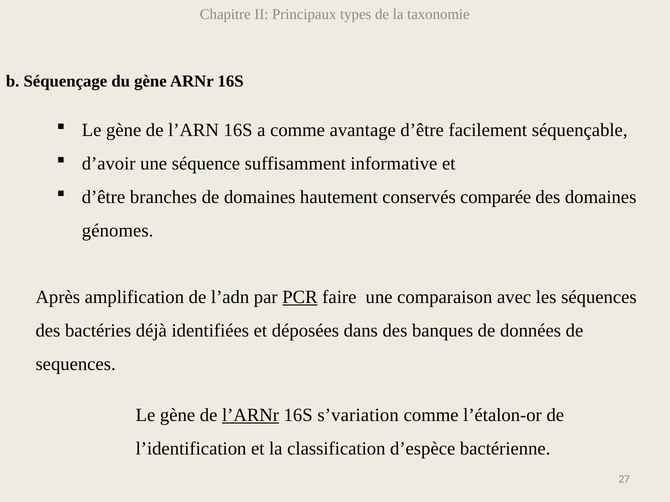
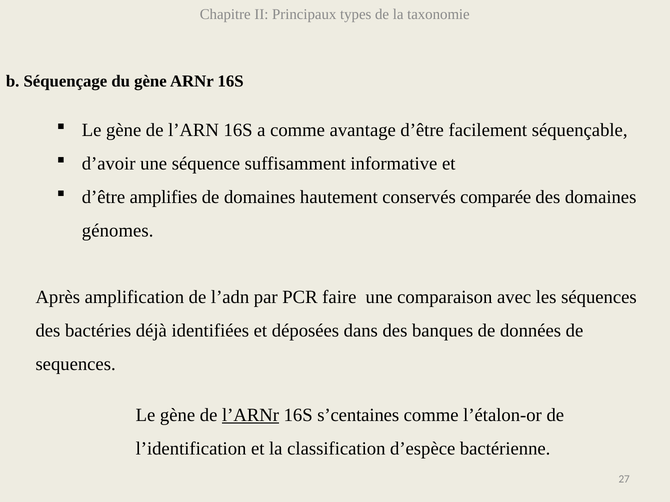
branches: branches -> amplifies (164, 197)
PCR underline: present -> none (300, 297)
s’variation: s’variation -> s’centaines (358, 415)
